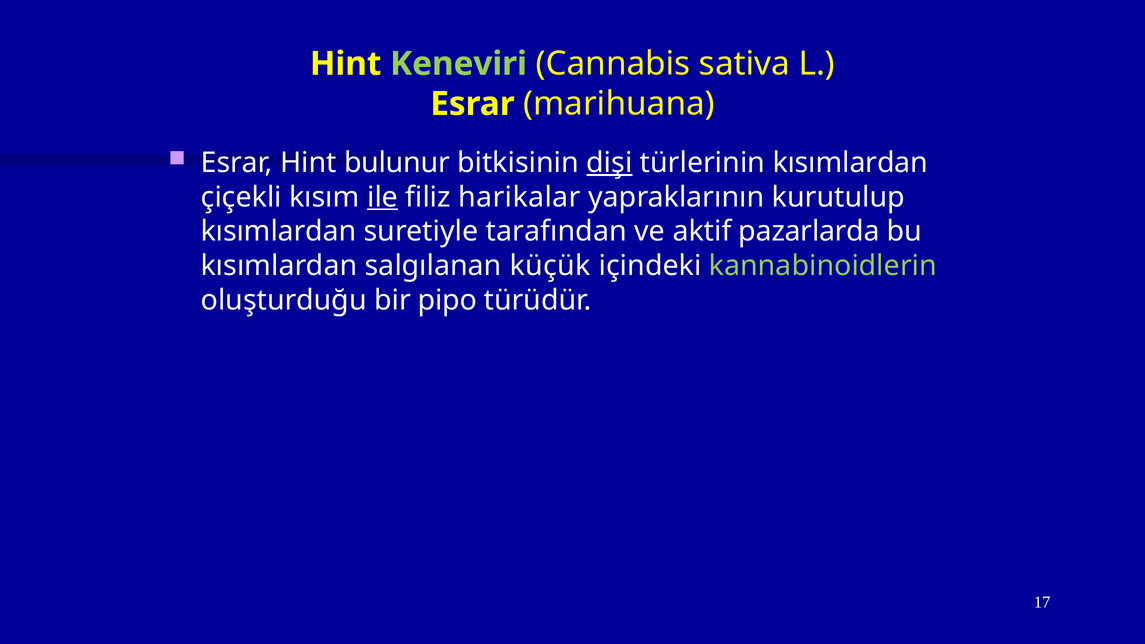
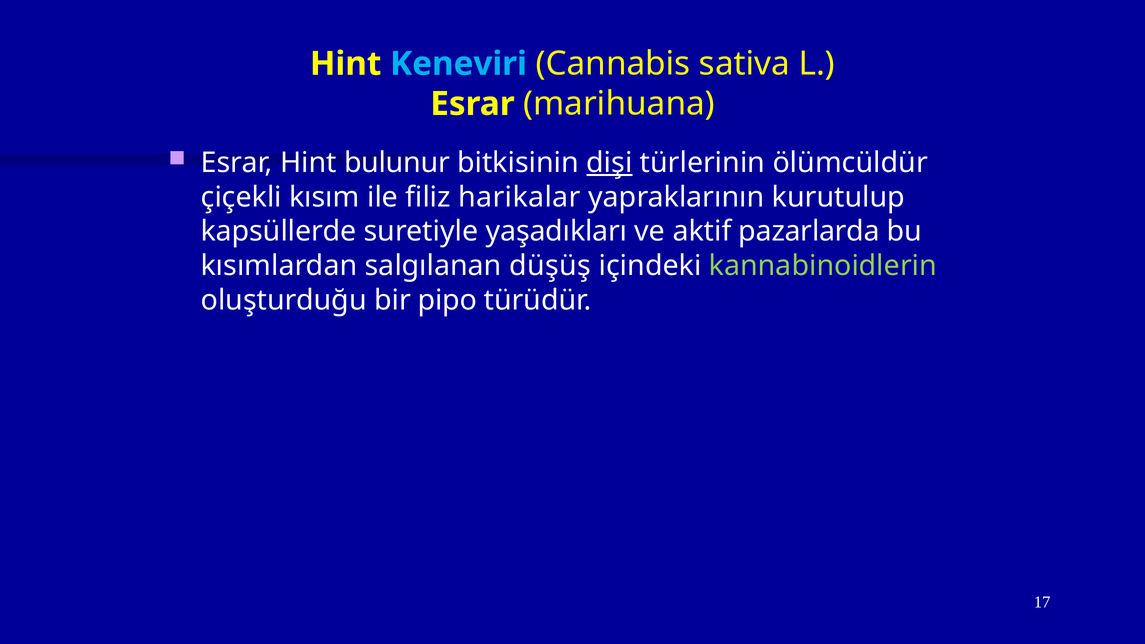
Keneviri colour: light green -> light blue (459, 64)
türlerinin kısımlardan: kısımlardan -> ölümcüldür (850, 163)
ile underline: present -> none (383, 197)
kısımlardan: kısımlardan -> kapsüllerde (279, 231)
tarafından: tarafından -> yaşadıkları (556, 231)
küçük: küçük -> düşüş (550, 266)
